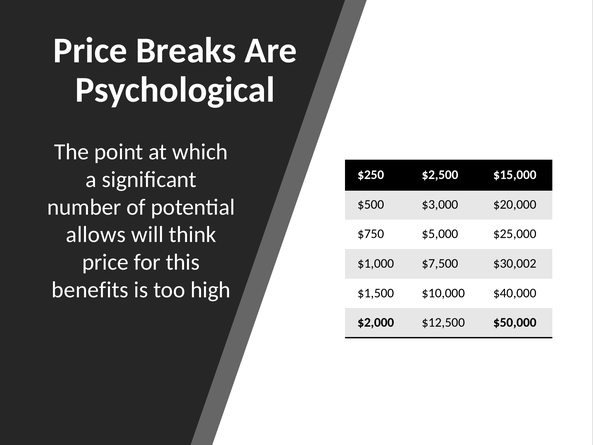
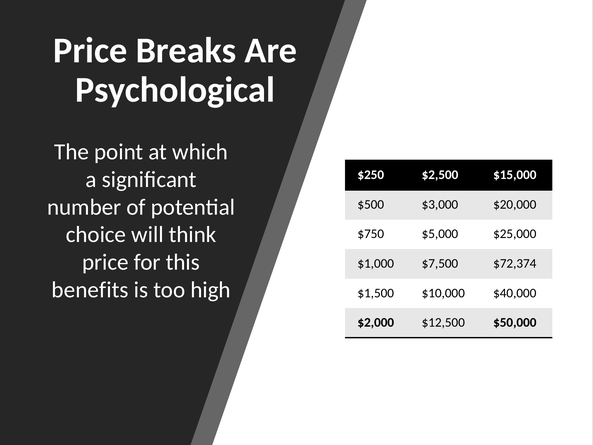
allows: allows -> choice (96, 235)
$30,002: $30,002 -> $72,374 (515, 263)
